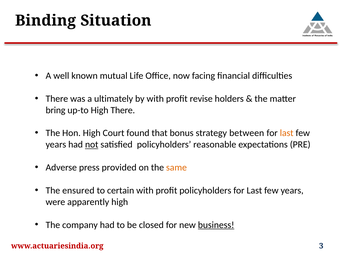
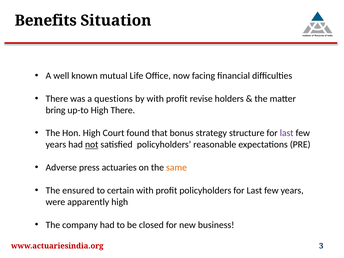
Binding: Binding -> Benefits (46, 21)
ultimately: ultimately -> questions (114, 99)
between: between -> structure (247, 133)
last colour: orange -> purple (287, 133)
provided: provided -> actuaries (119, 168)
business underline: present -> none (216, 225)
